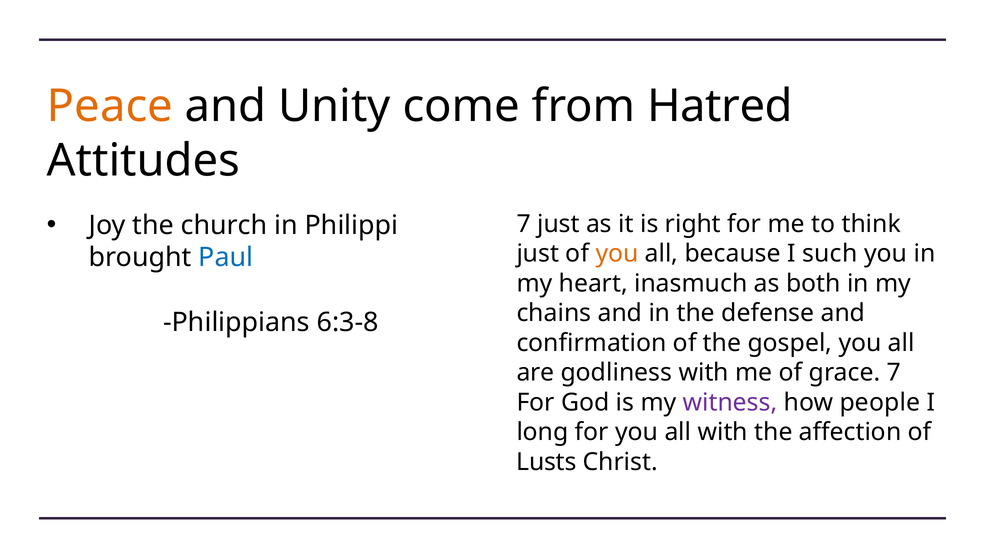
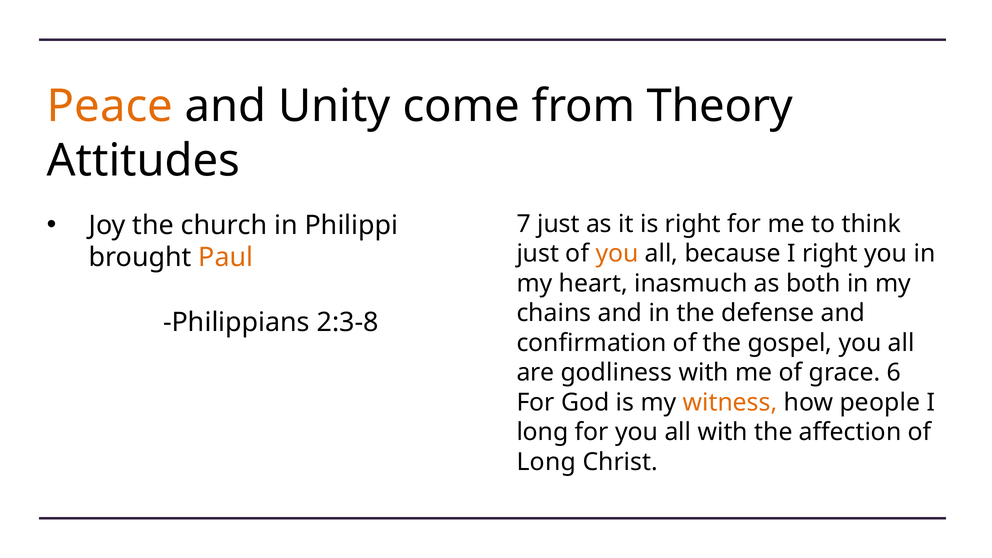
Hatred: Hatred -> Theory (720, 106)
I such: such -> right (830, 254)
Paul colour: blue -> orange (226, 258)
6:3-8: 6:3-8 -> 2:3-8 (348, 322)
grace 7: 7 -> 6 (894, 373)
witness colour: purple -> orange (730, 402)
Lusts: Lusts -> Long (546, 462)
